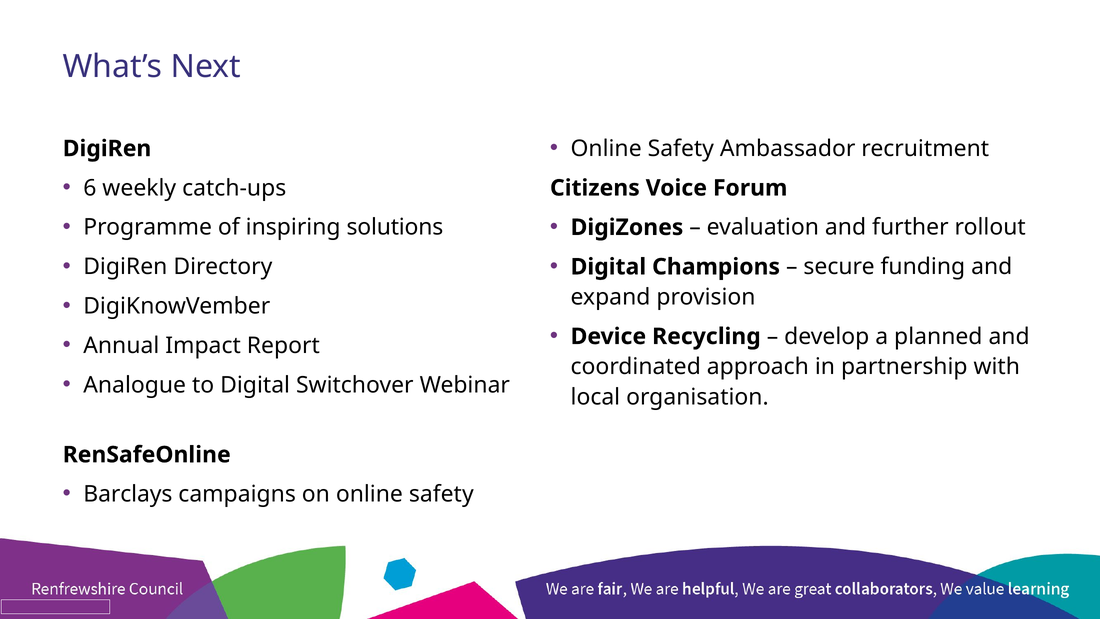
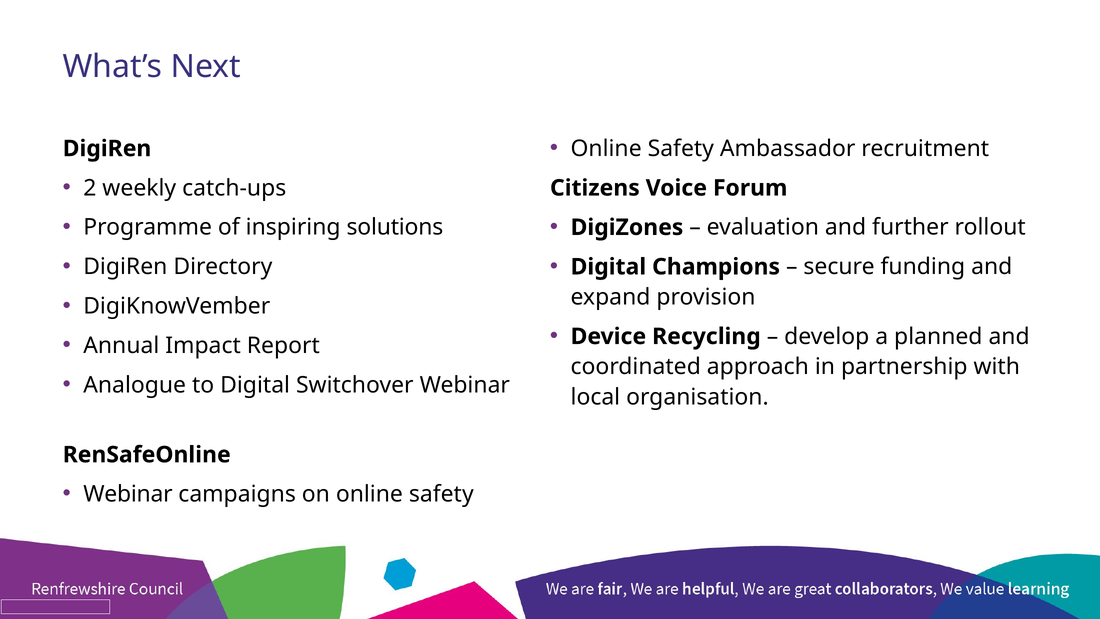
6: 6 -> 2 (90, 188)
Barclays: Barclays -> Webinar (128, 494)
